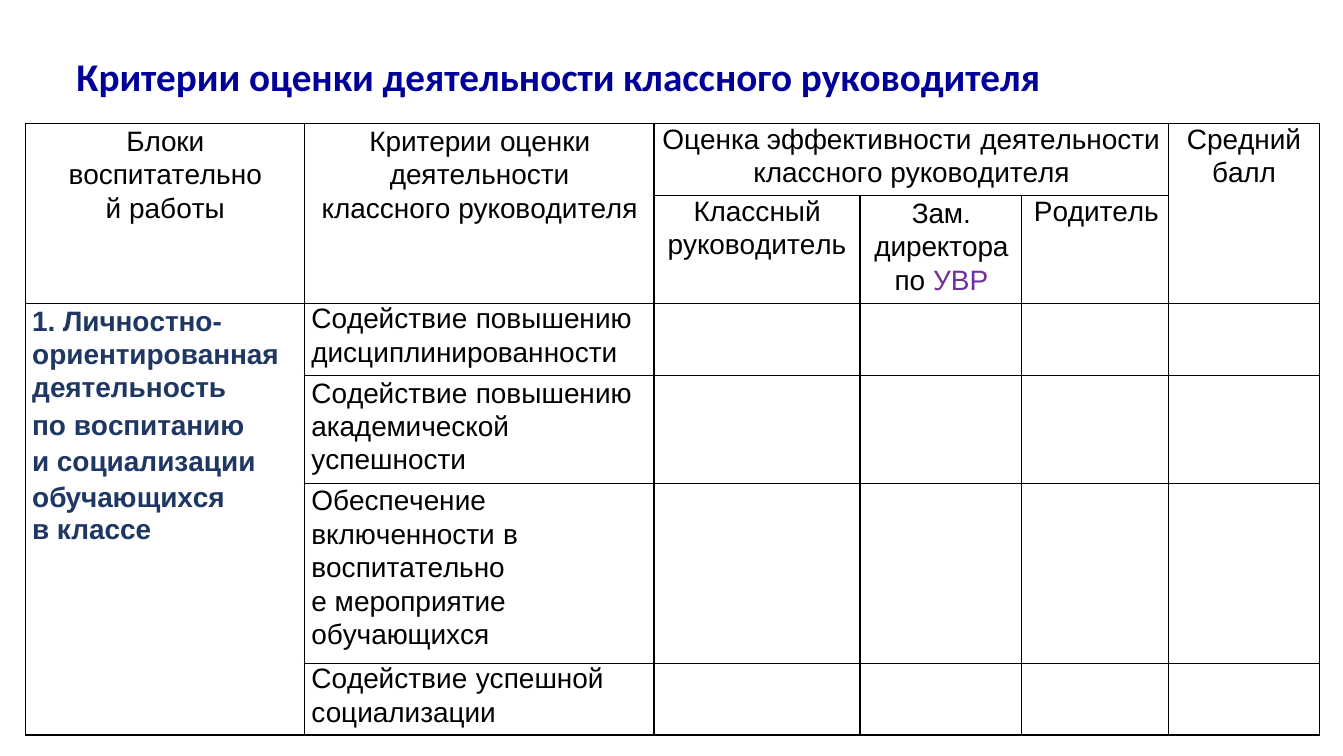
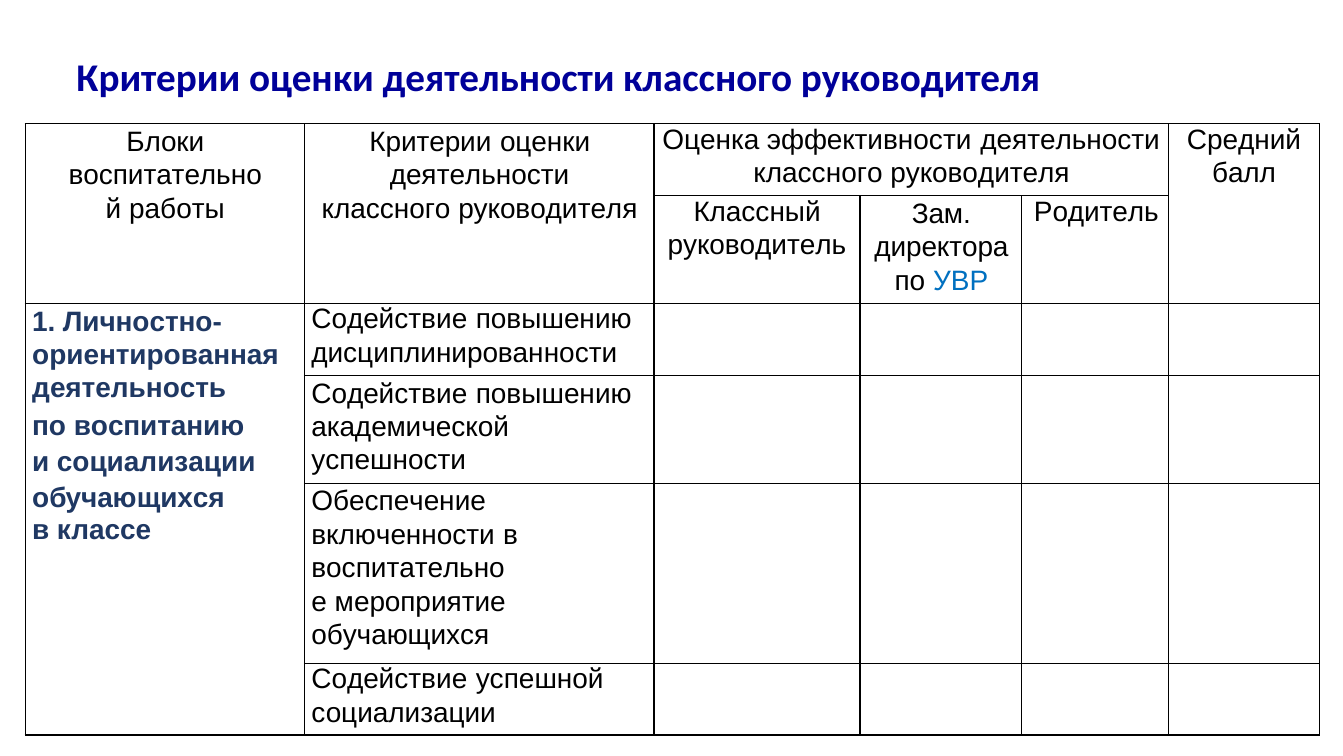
УВР colour: purple -> blue (961, 281)
